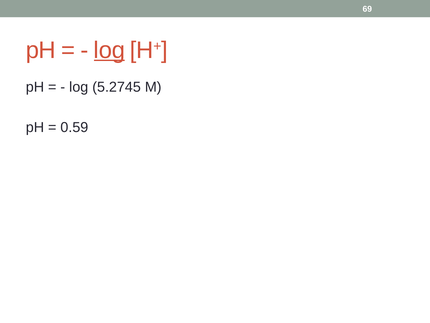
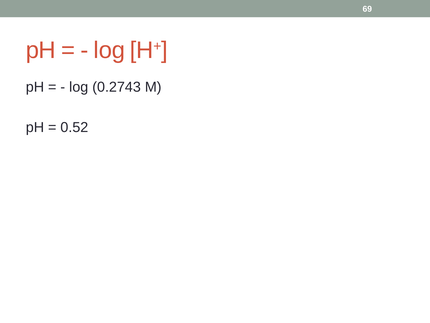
log underline: present -> none (109, 50)
5.2745: 5.2745 -> 0.2743 (117, 87)
0.59: 0.59 -> 0.52 (74, 127)
